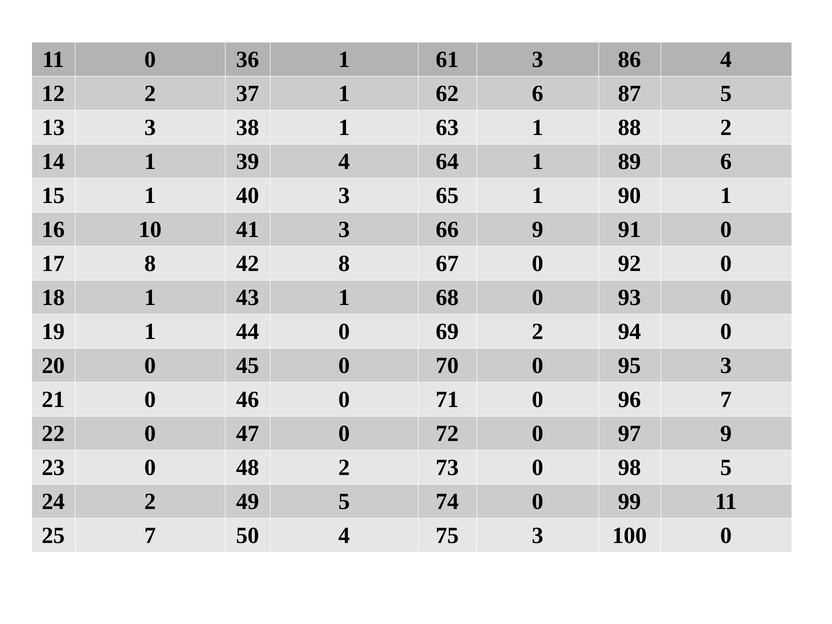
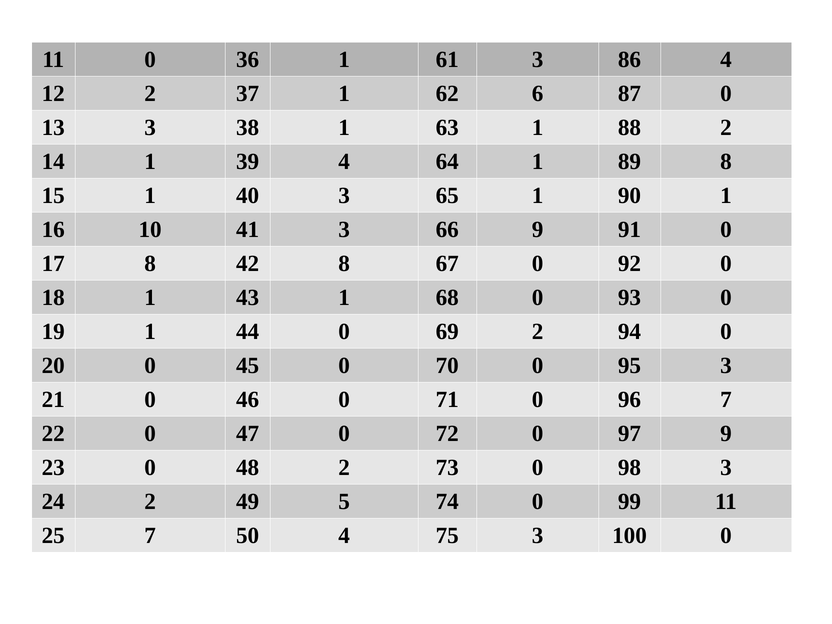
87 5: 5 -> 0 (726, 93)
89 6: 6 -> 8 (726, 161)
98 5: 5 -> 3 (726, 467)
